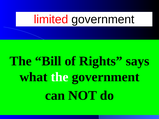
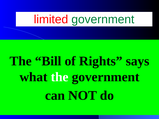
government colour: black -> green (103, 19)
